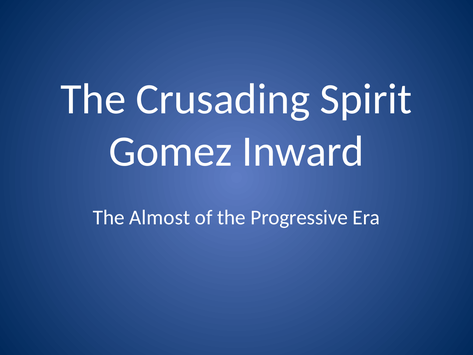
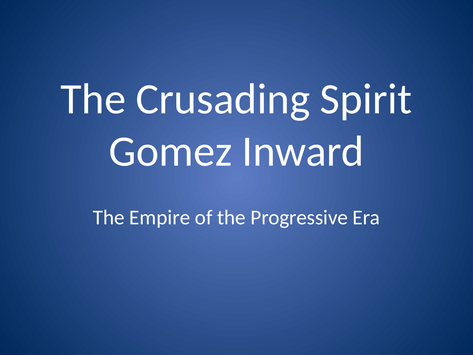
Almost: Almost -> Empire (160, 217)
